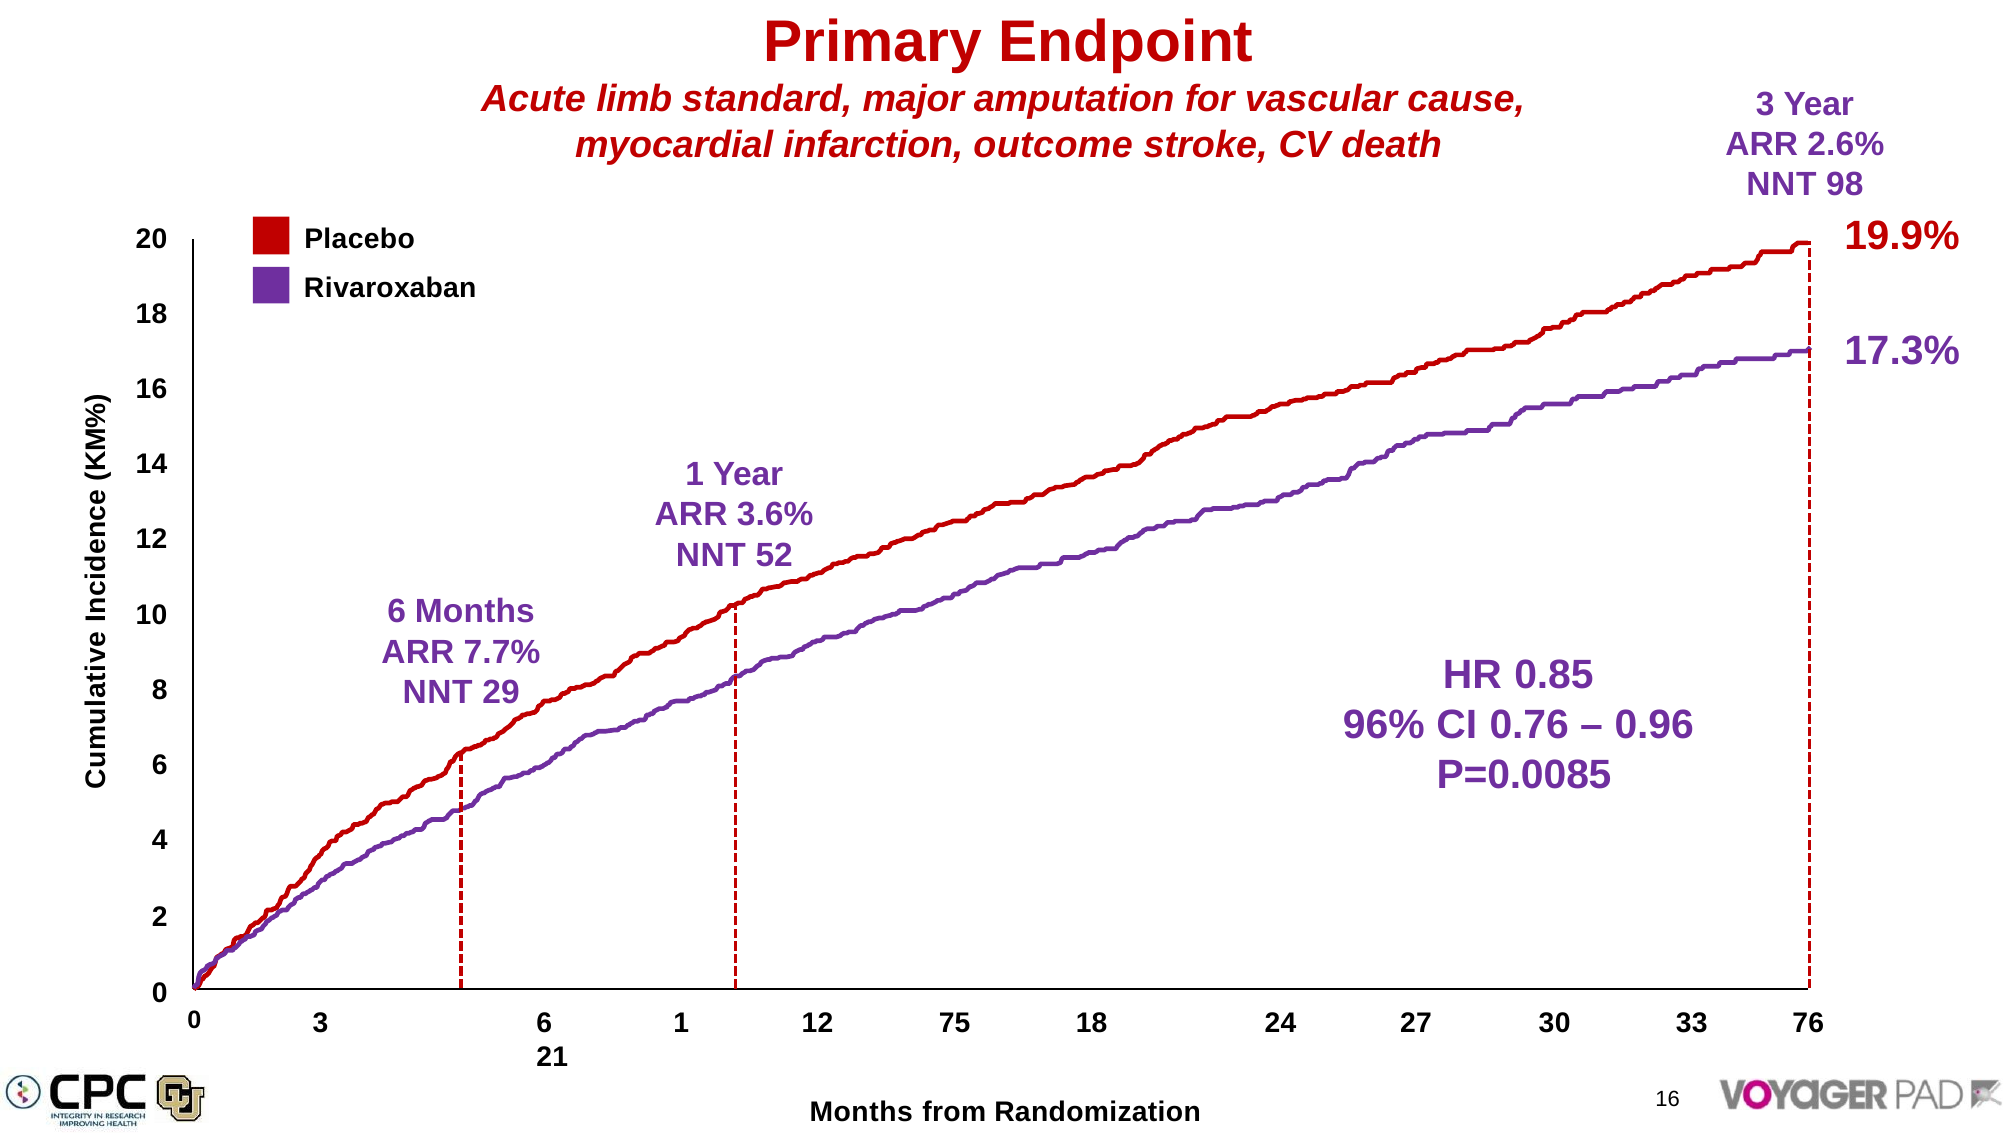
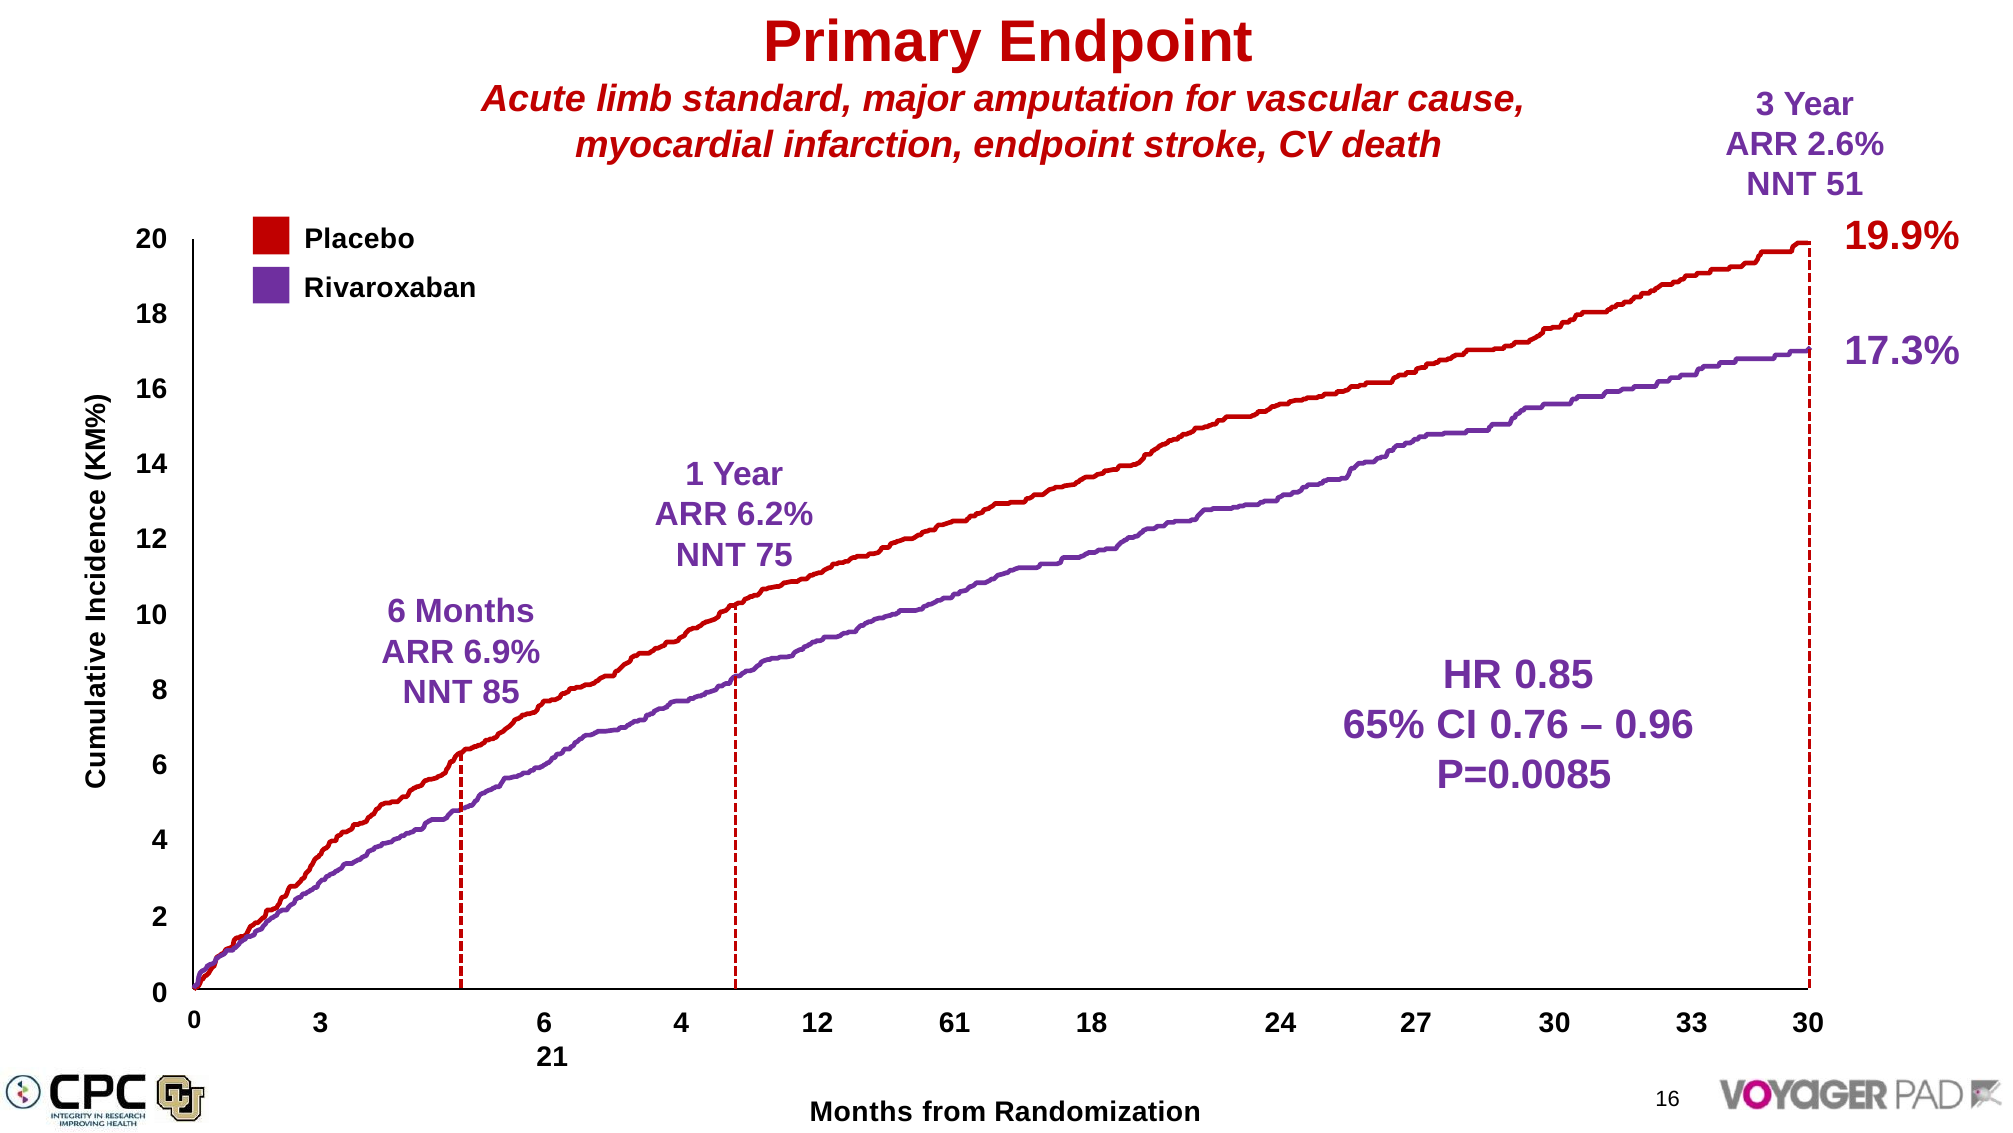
infarction outcome: outcome -> endpoint (1053, 145)
98: 98 -> 51 (1845, 185)
3.6%: 3.6% -> 6.2% (775, 515)
52: 52 -> 75 (774, 555)
7.7%: 7.7% -> 6.9% (502, 652)
29: 29 -> 85 (501, 692)
96%: 96% -> 65% (1384, 724)
6 1: 1 -> 4 (681, 1022)
75: 75 -> 61 (955, 1022)
76: 76 -> 30 (1808, 1022)
